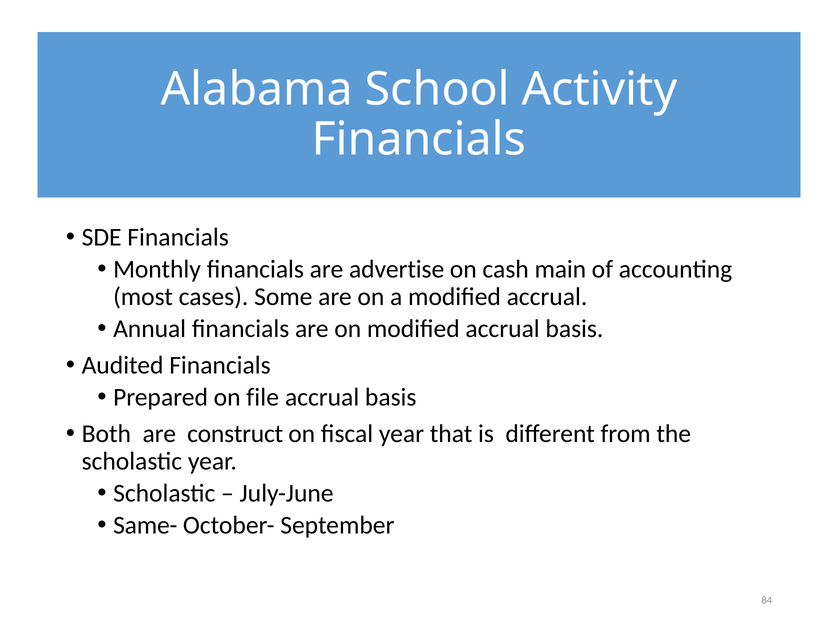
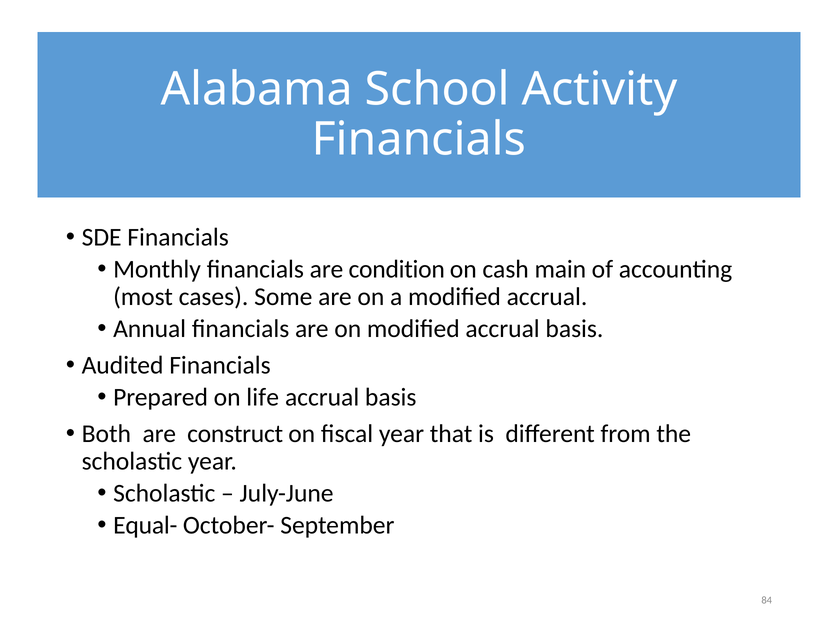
advertise: advertise -> condition (397, 269)
file: file -> life (263, 397)
Same-: Same- -> Equal- (145, 525)
